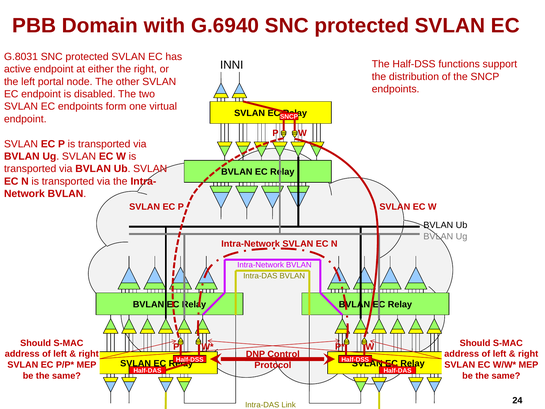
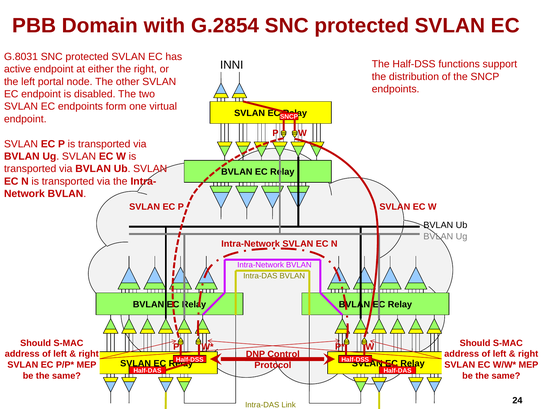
G.6940: G.6940 -> G.2854 (225, 26)
